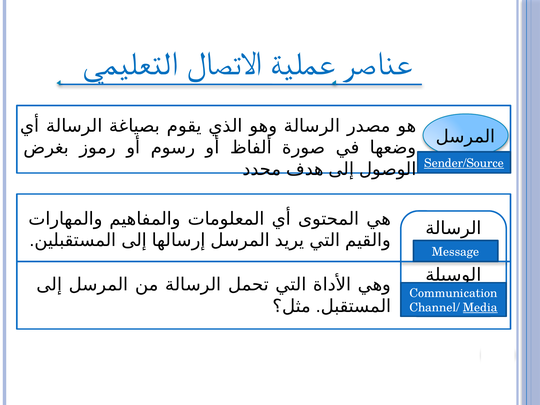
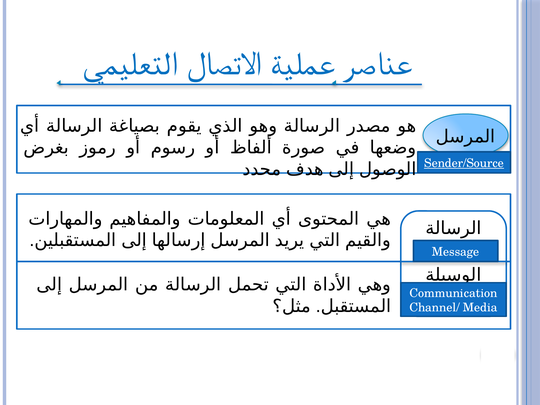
Media underline: present -> none (480, 308)
